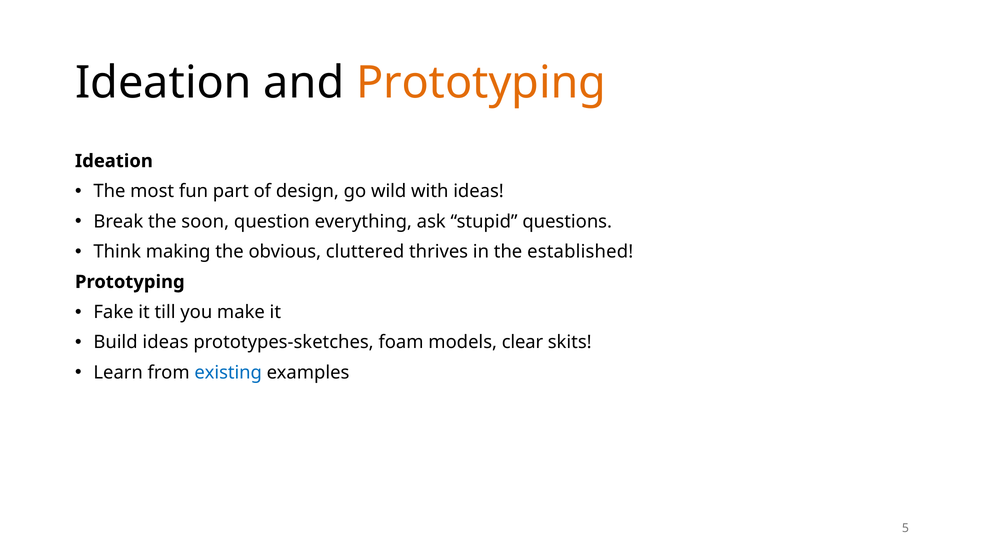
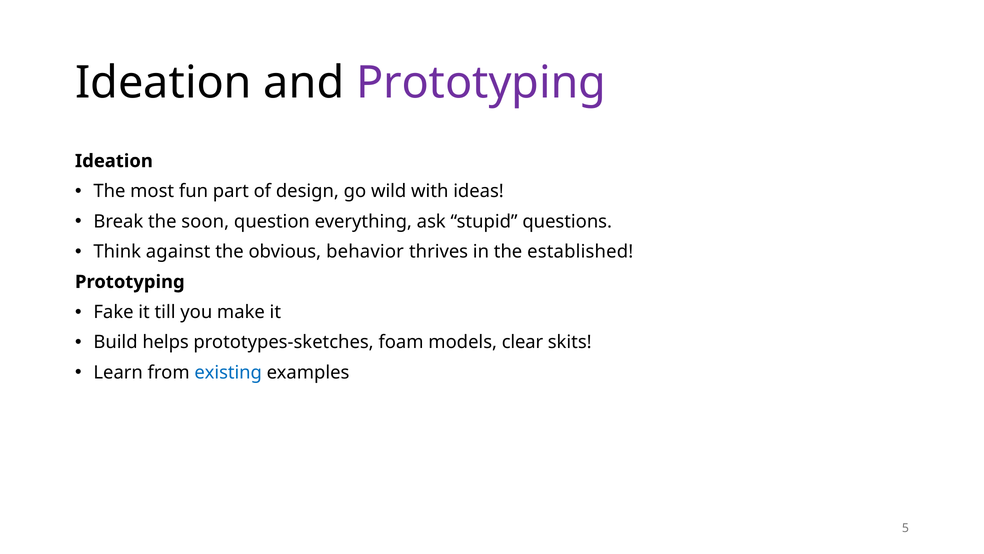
Prototyping colour: orange -> purple (481, 83)
making: making -> against (178, 251)
cluttered: cluttered -> behavior (365, 251)
Build ideas: ideas -> helps (166, 342)
